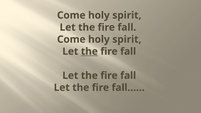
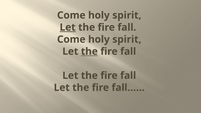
Let underline: none -> present (68, 27)
